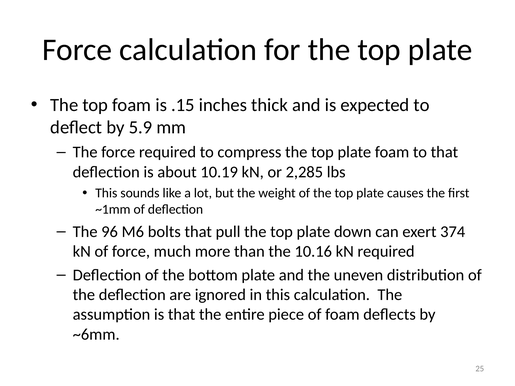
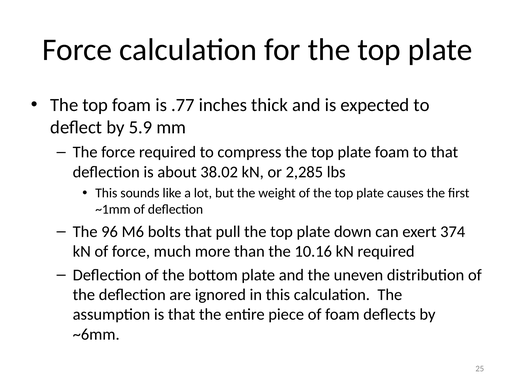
.15: .15 -> .77 (183, 105)
10.19: 10.19 -> 38.02 (219, 172)
